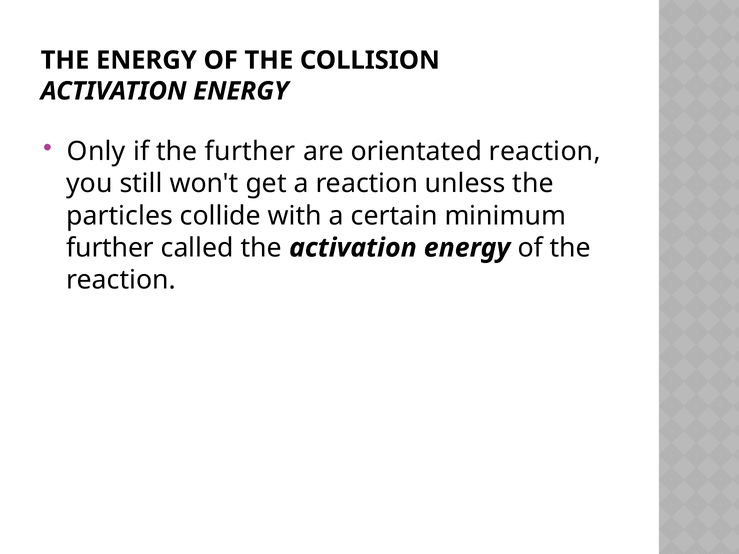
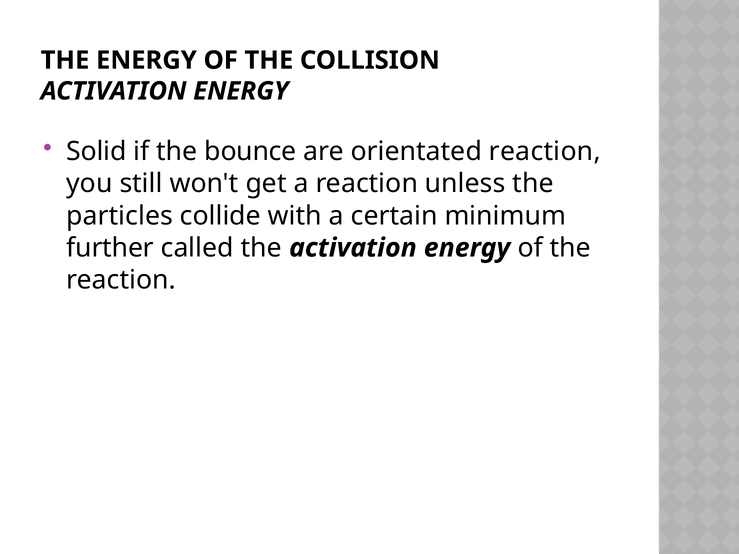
Only: Only -> Solid (96, 152)
the further: further -> bounce (250, 152)
